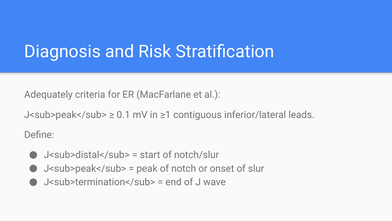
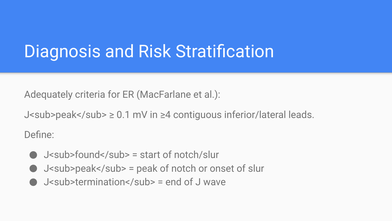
≥1: ≥1 -> ≥4 (165, 115)
J<sub>distal</sub>: J<sub>distal</sub> -> J<sub>found</sub> (87, 155)
